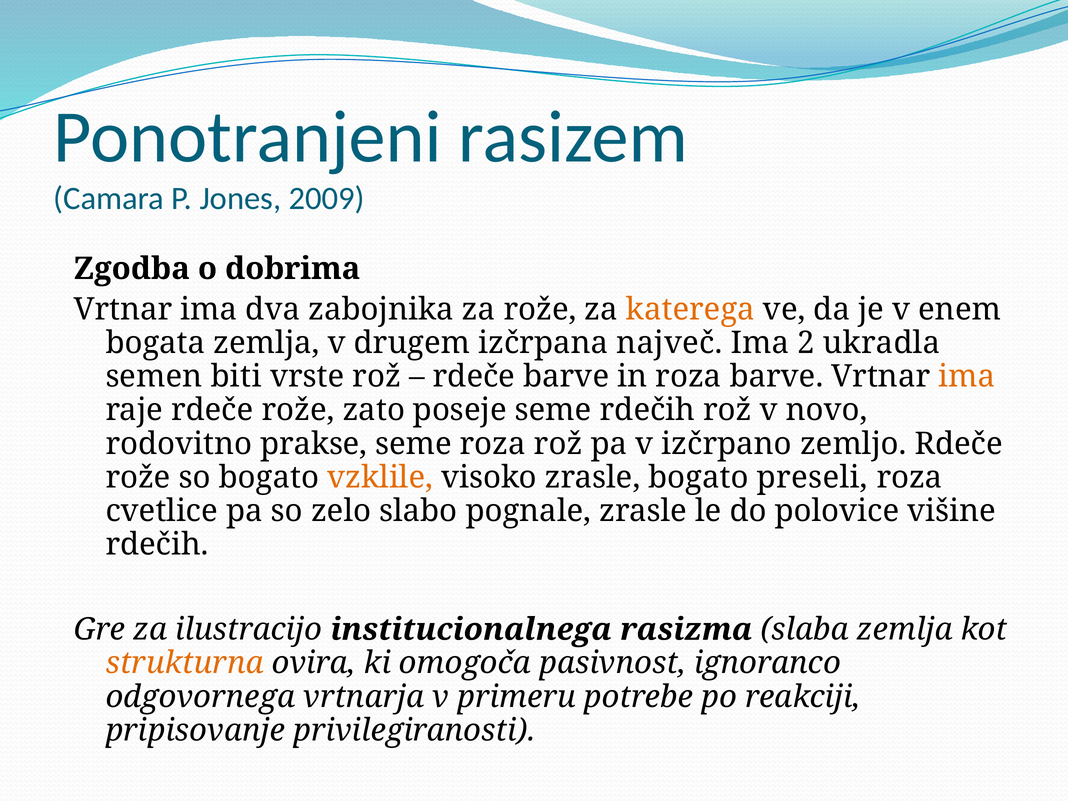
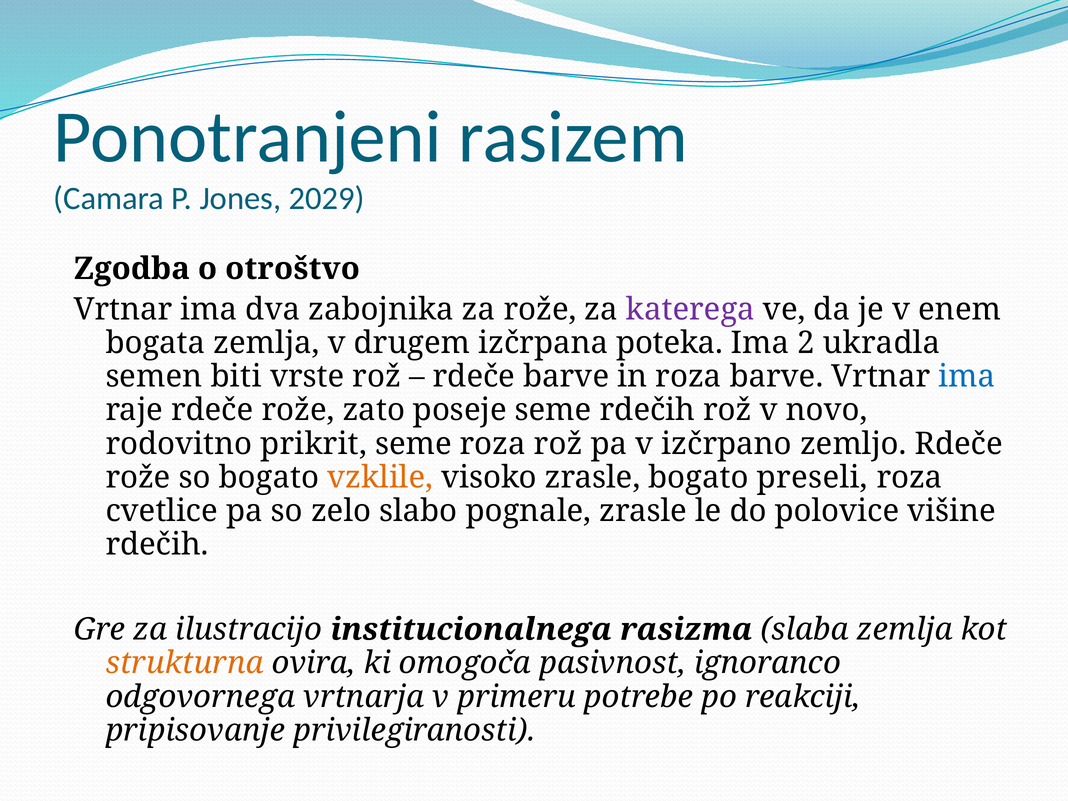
2009: 2009 -> 2029 (327, 198)
dobrima: dobrima -> otroštvo (293, 269)
katerega colour: orange -> purple (690, 309)
največ: največ -> poteka (670, 343)
ima colour: orange -> blue (967, 377)
prakse: prakse -> prikrit (314, 444)
